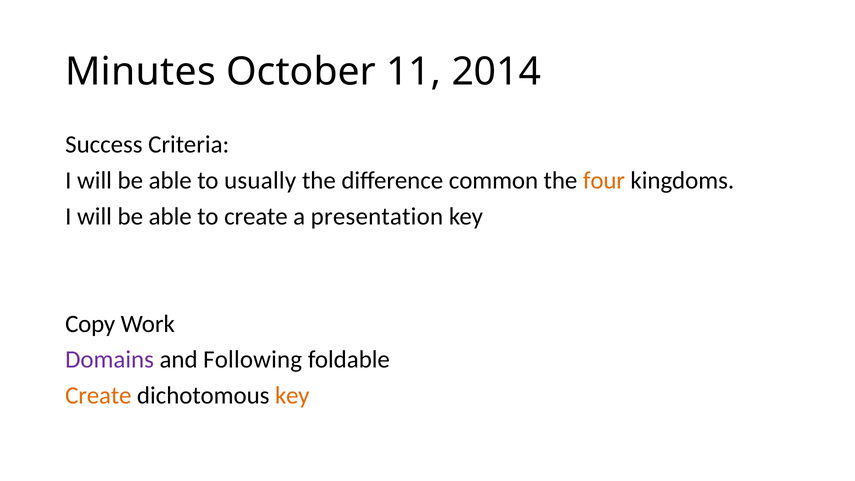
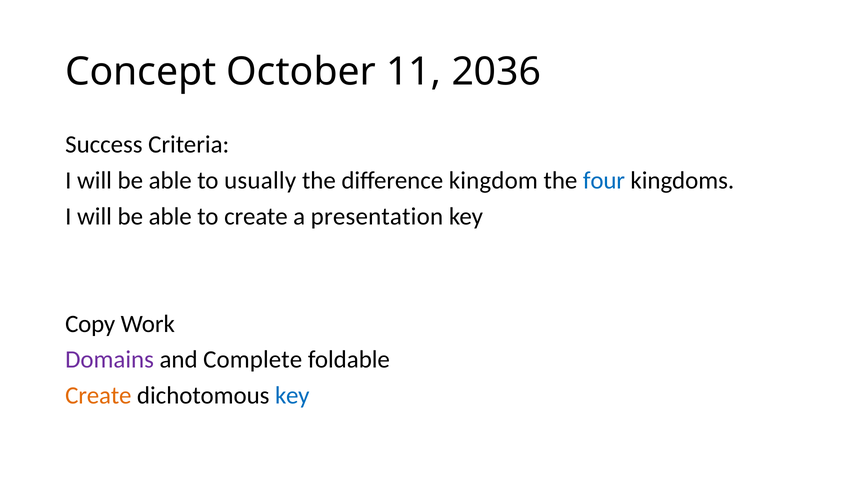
Minutes: Minutes -> Concept (141, 72)
2014: 2014 -> 2036 (496, 72)
common: common -> kingdom (493, 180)
four colour: orange -> blue (604, 180)
Following: Following -> Complete (253, 360)
key colour: orange -> blue (292, 396)
